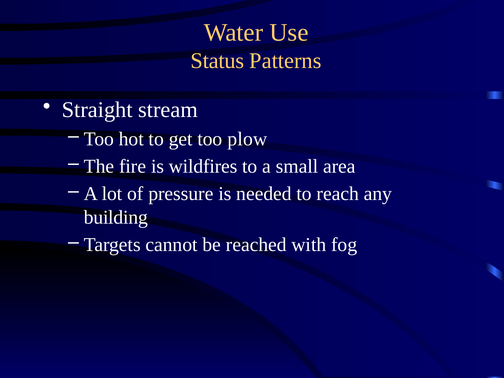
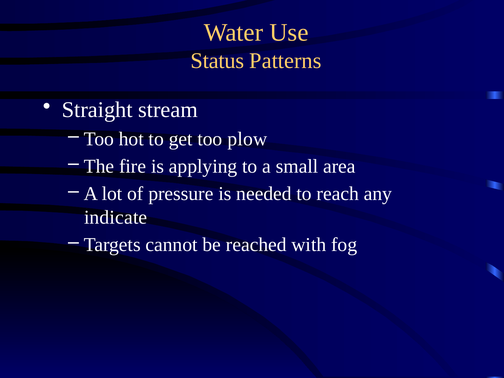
wildfires: wildfires -> applying (203, 166)
building: building -> indicate (116, 217)
